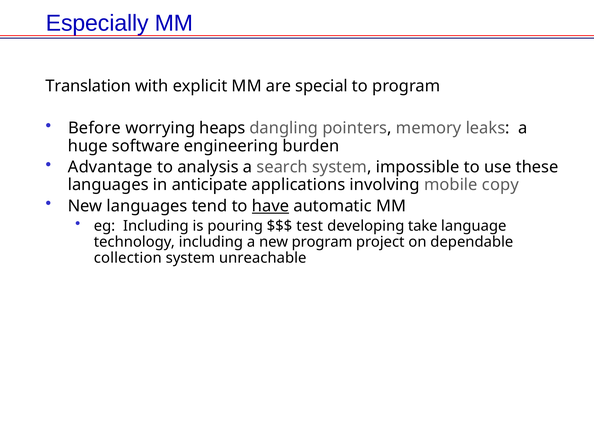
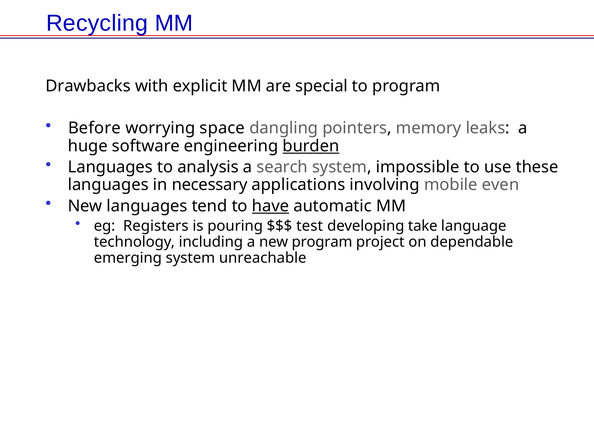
Especially: Especially -> Recycling (97, 23)
Translation: Translation -> Drawbacks (88, 86)
heaps: heaps -> space (222, 128)
burden underline: none -> present (311, 146)
Advantage: Advantage -> Languages (110, 167)
anticipate: anticipate -> necessary (210, 185)
copy: copy -> even (501, 185)
eg Including: Including -> Registers (156, 226)
collection: collection -> emerging (128, 258)
